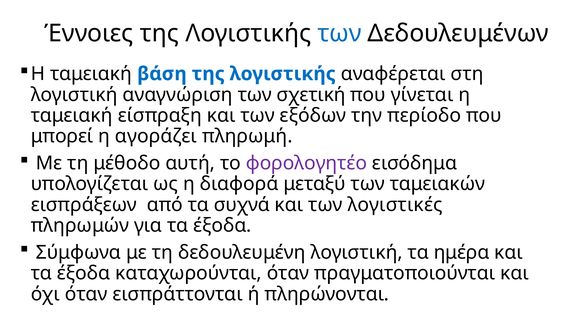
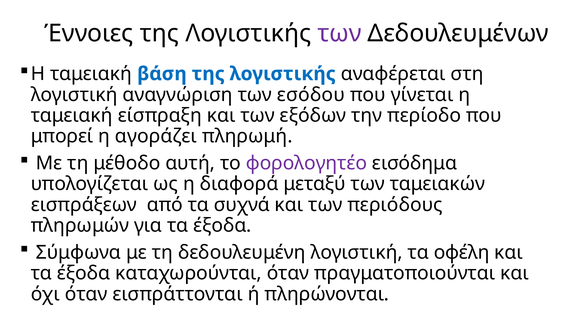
των colour: blue -> purple (339, 33)
σχετική: σχετική -> εσόδου (311, 95)
λογιστικές: λογιστικές -> περιόδους (395, 205)
ημέρα: ημέρα -> οφέλη (462, 253)
